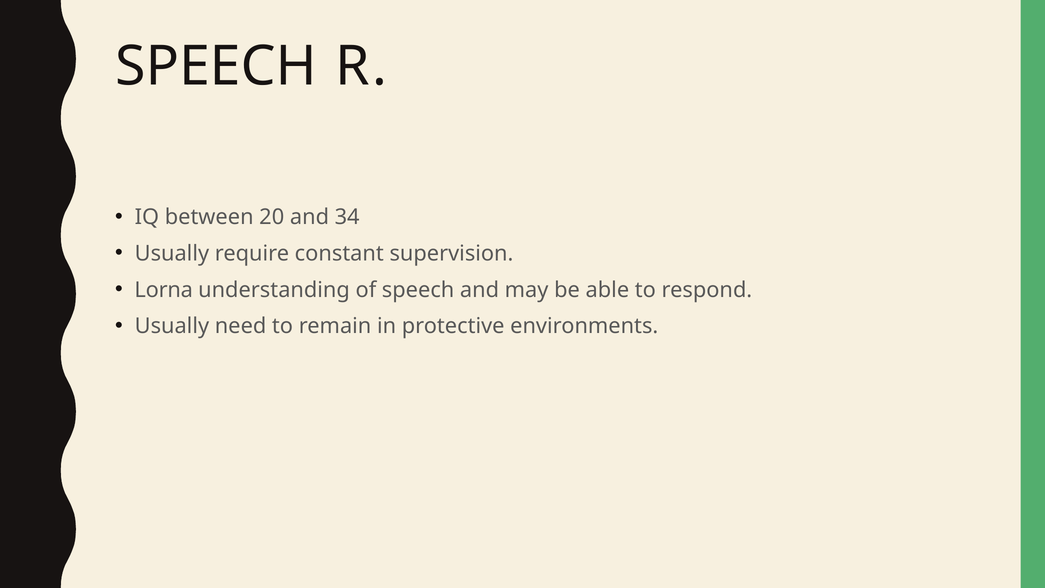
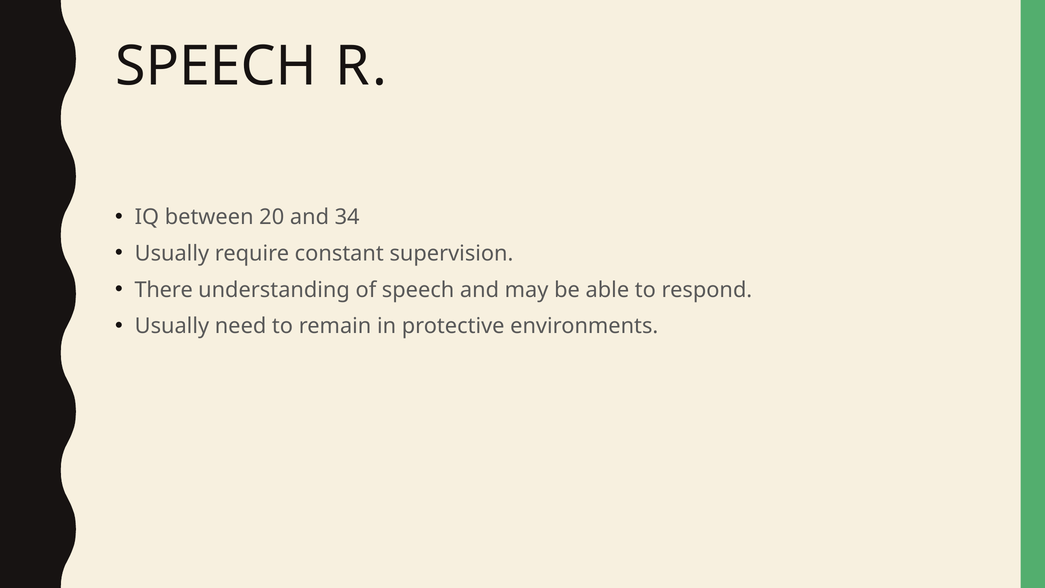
Lorna: Lorna -> There (164, 290)
